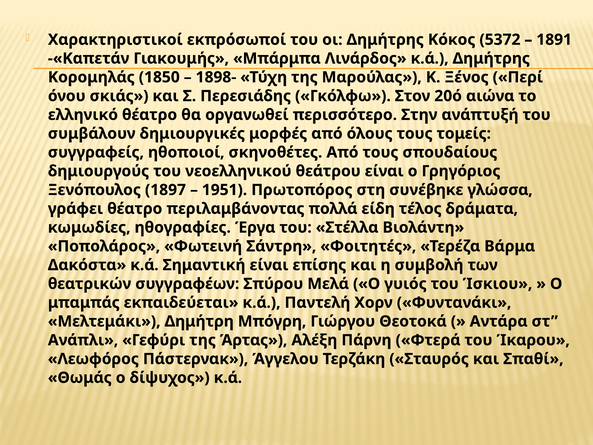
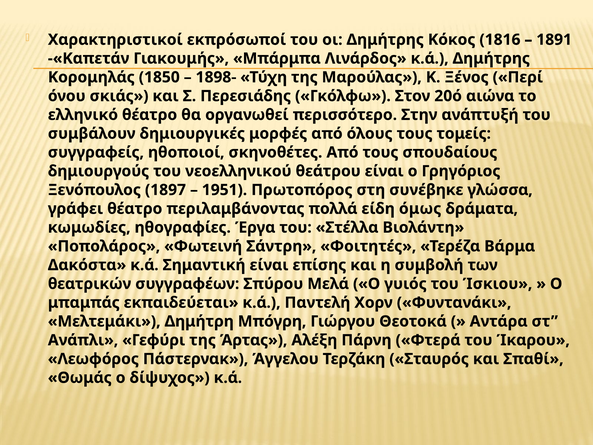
5372: 5372 -> 1816 (500, 40)
τέλος: τέλος -> όμως (420, 209)
